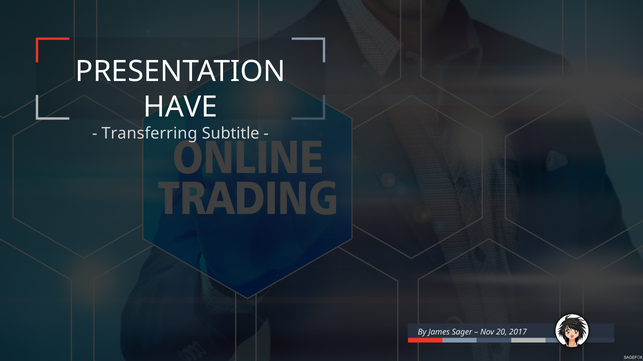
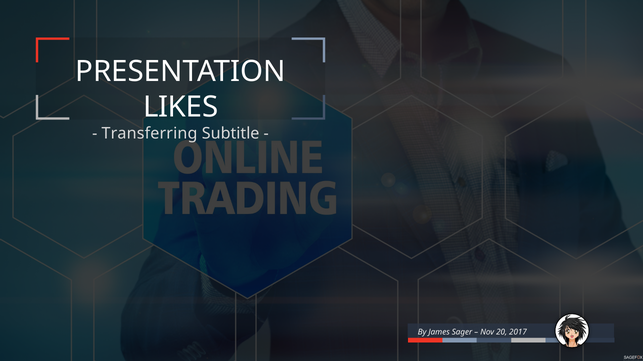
HAVE: HAVE -> LIKES (181, 107)
